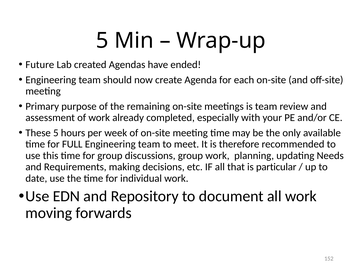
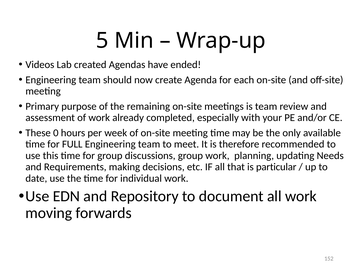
Future: Future -> Videos (40, 65)
These 5: 5 -> 0 (56, 133)
